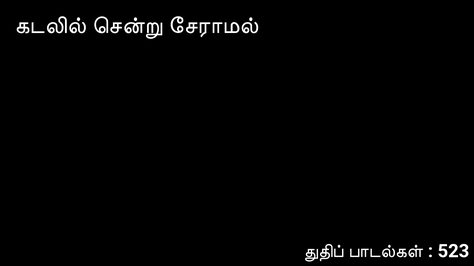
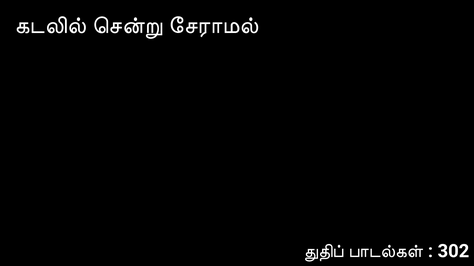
523: 523 -> 302 (453, 252)
